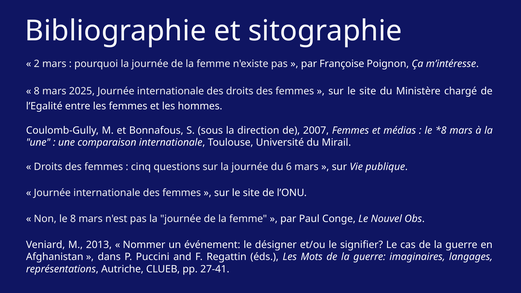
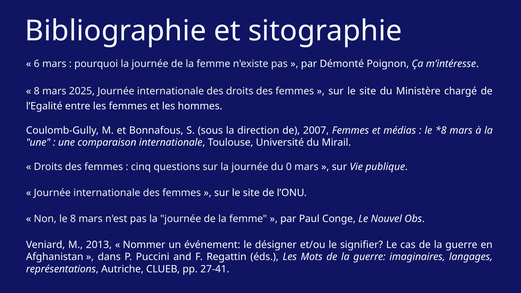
2: 2 -> 6 (37, 64)
Françoise: Françoise -> Démonté (342, 64)
6: 6 -> 0 (289, 167)
